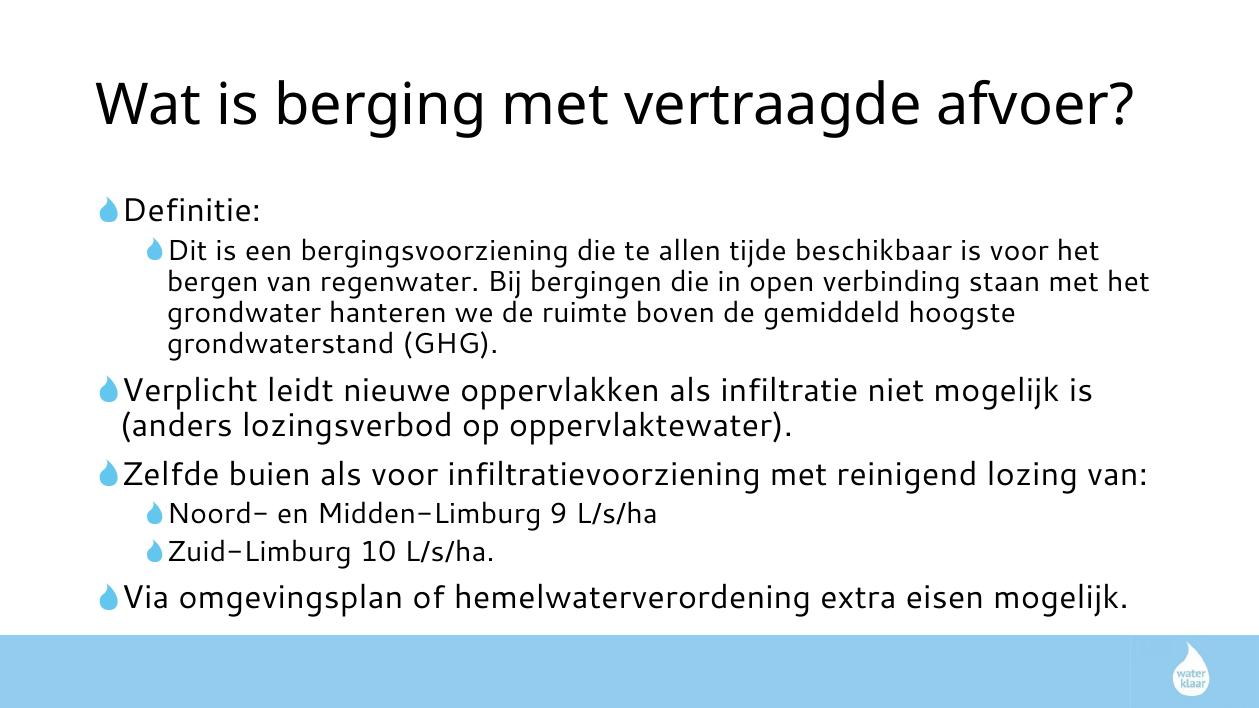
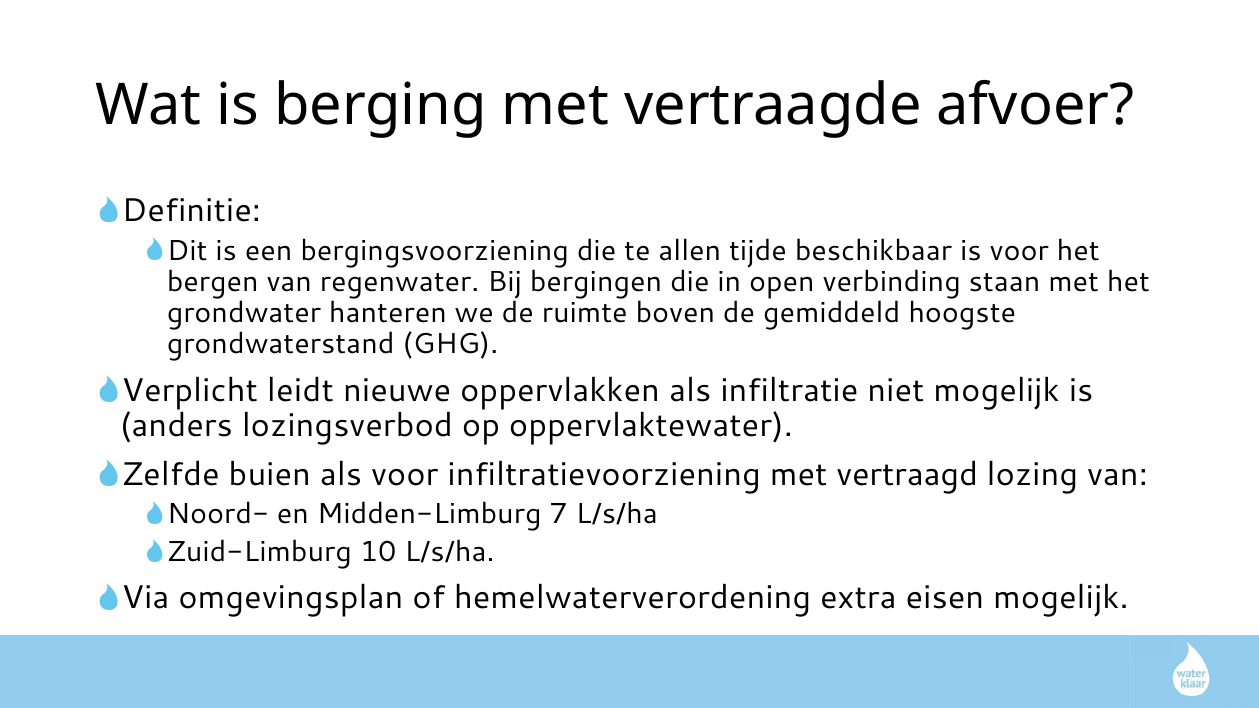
reinigend: reinigend -> vertraagd (907, 474)
9: 9 -> 7 (559, 514)
